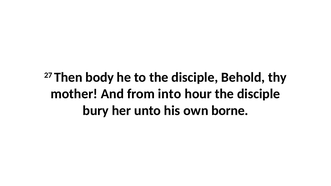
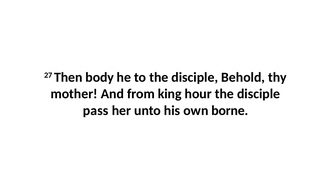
into: into -> king (170, 94)
bury: bury -> pass (96, 111)
